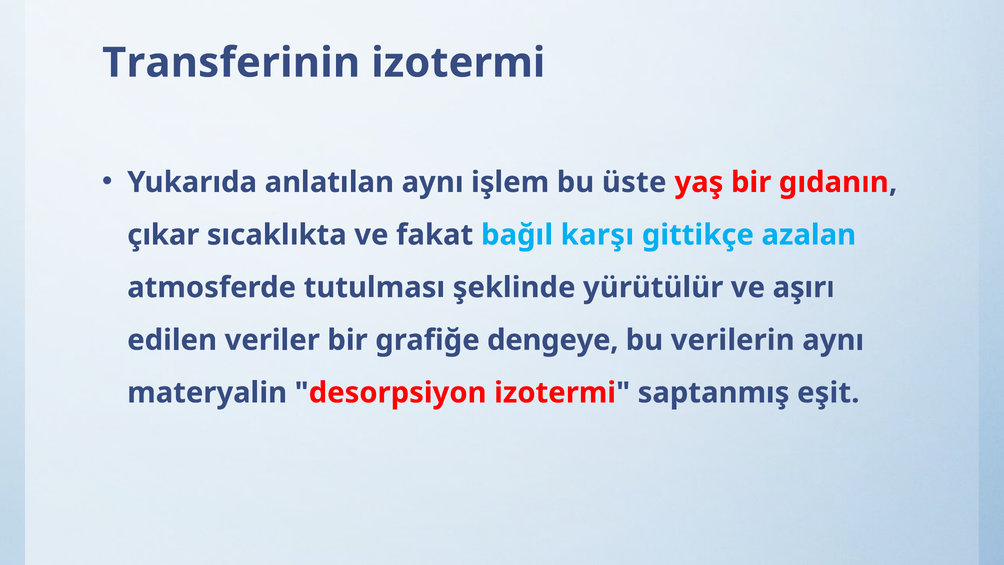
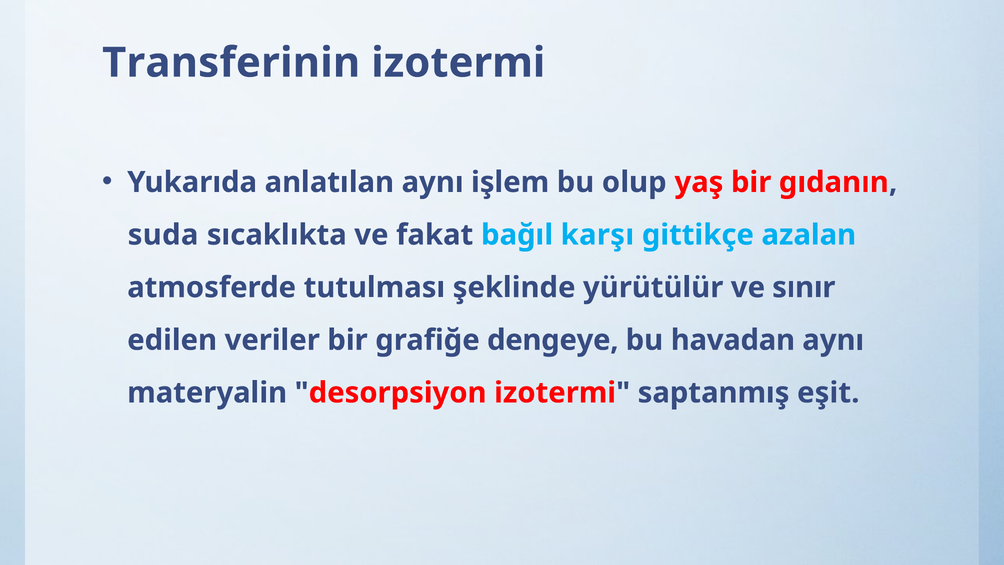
üste: üste -> olup (634, 182)
çıkar: çıkar -> suda (163, 235)
aşırı: aşırı -> sınır (804, 287)
verilerin: verilerin -> havadan (733, 340)
